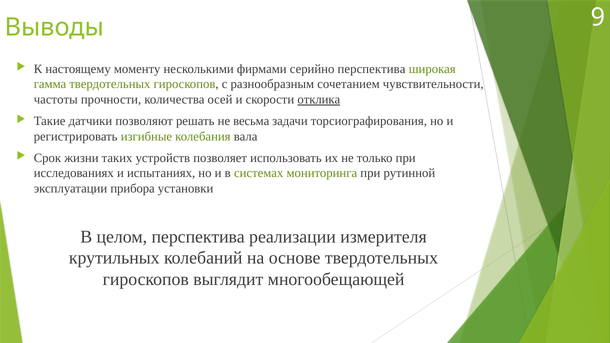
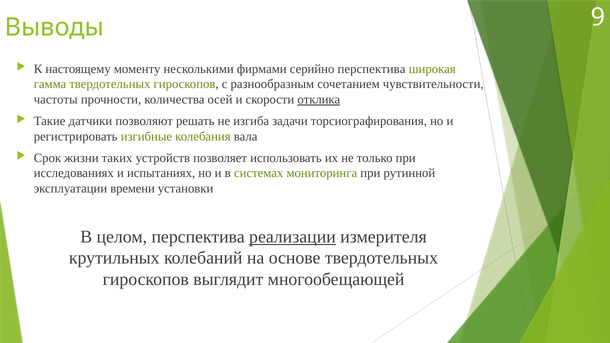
весьма: весьма -> изгиба (251, 121)
прибора: прибора -> времени (133, 189)
реализации underline: none -> present (292, 237)
